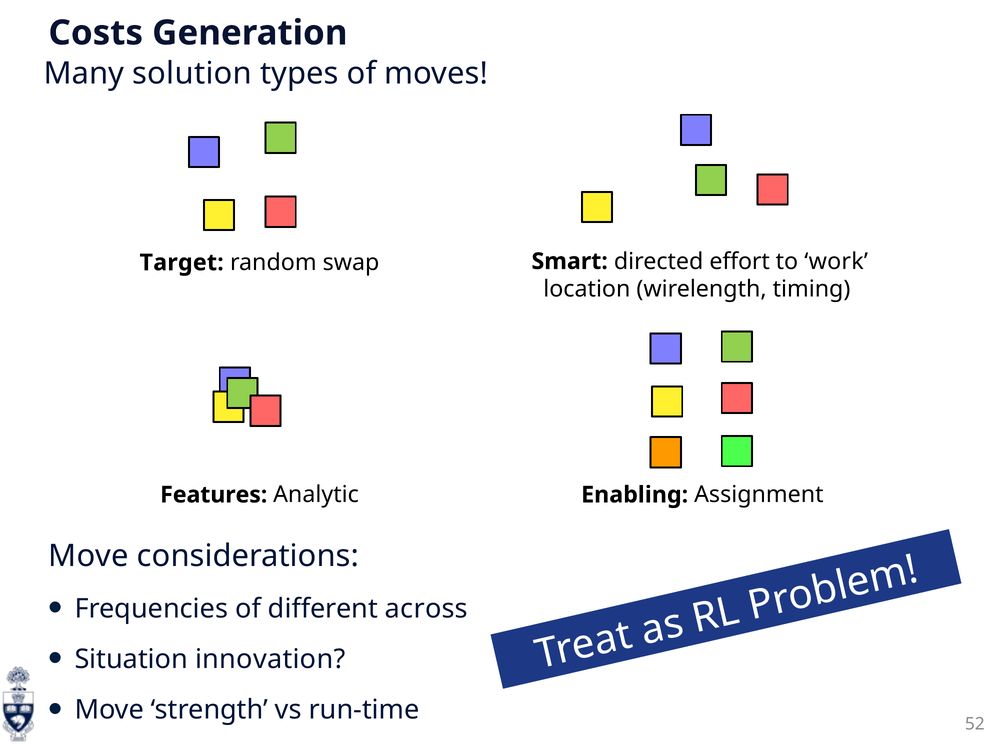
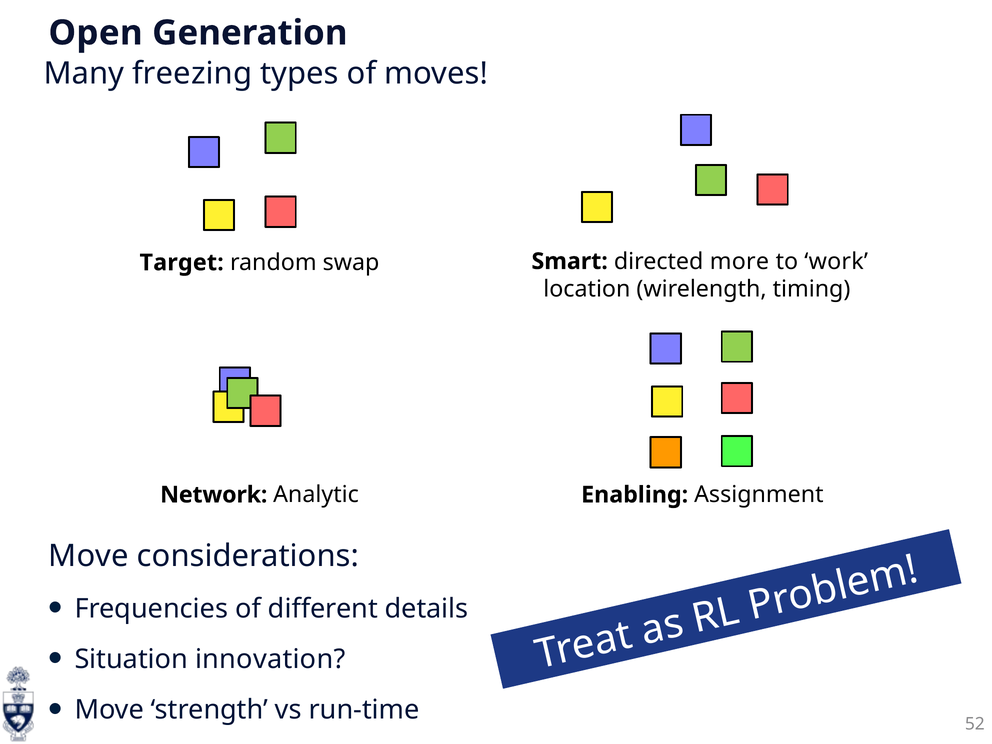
Costs: Costs -> Open (96, 33)
solution: solution -> freezing (192, 73)
effort: effort -> more (739, 261)
Features: Features -> Network (214, 495)
across: across -> details (427, 609)
